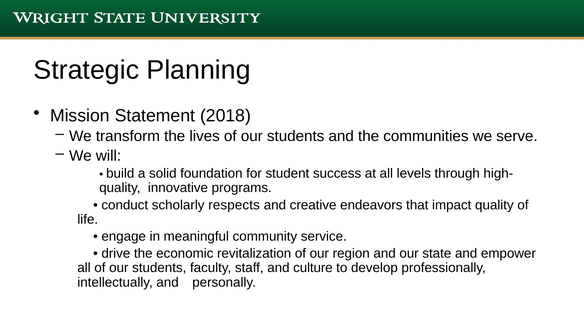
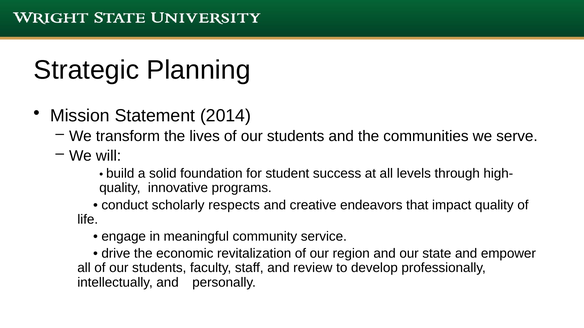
2018: 2018 -> 2014 (225, 116)
culture: culture -> review (313, 268)
